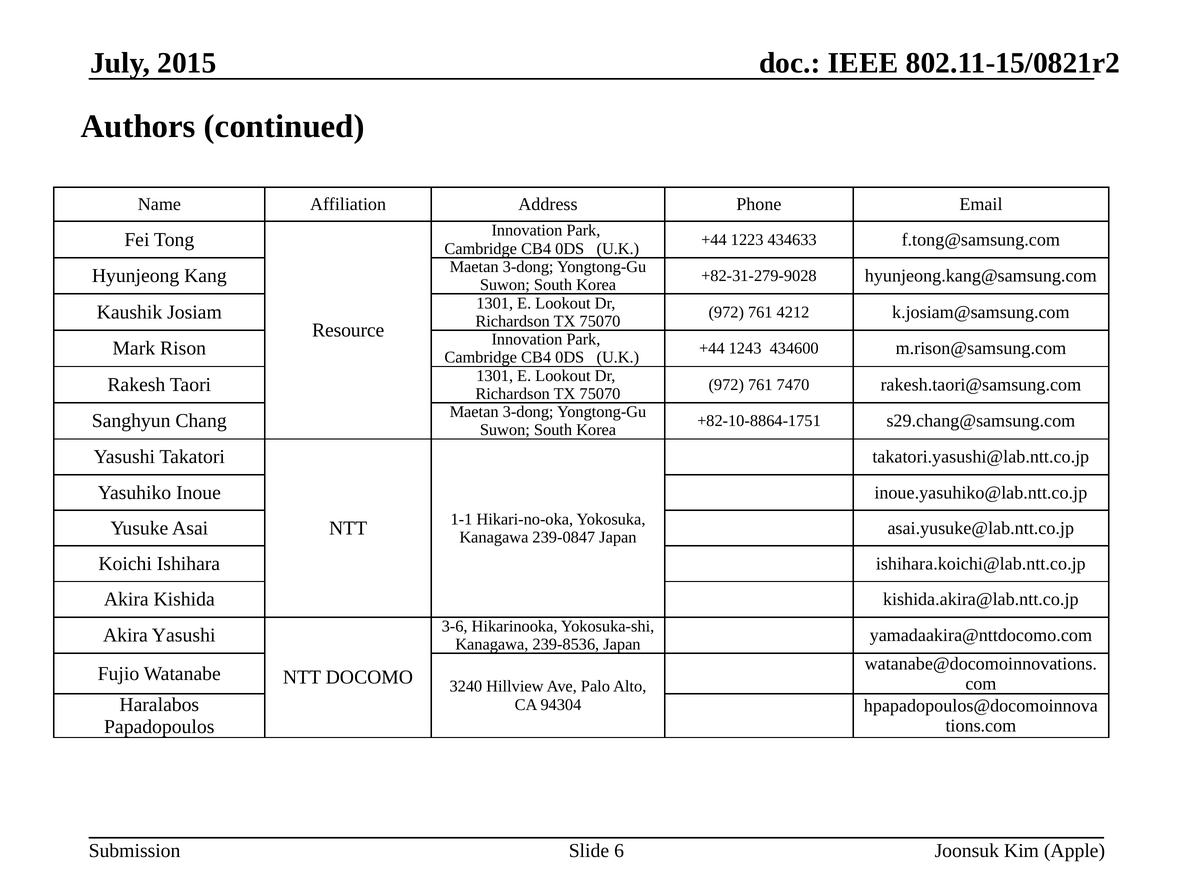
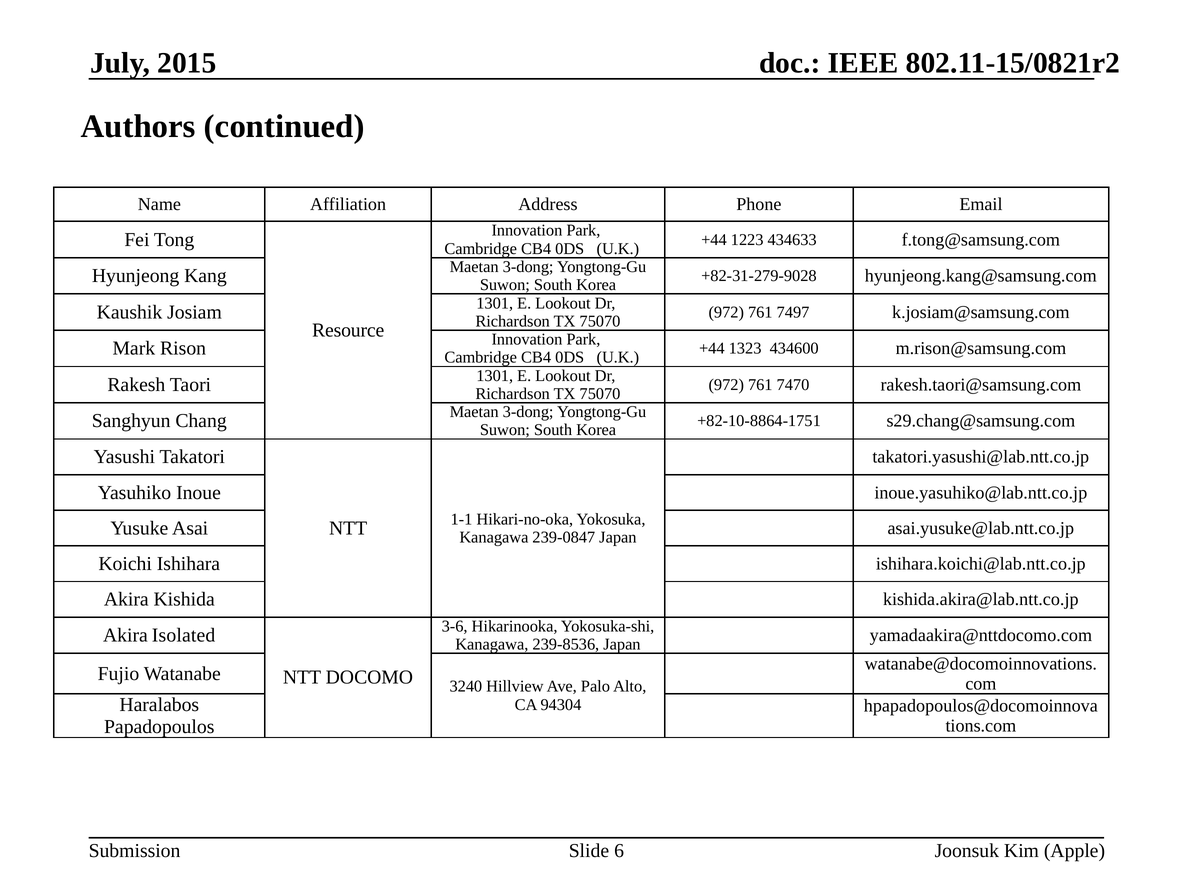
4212: 4212 -> 7497 (793, 312)
1243: 1243 -> 1323 (745, 349)
Akira Yasushi: Yasushi -> Isolated (184, 636)
